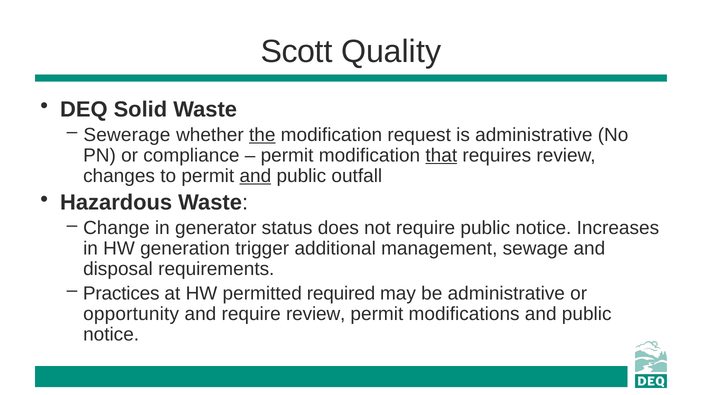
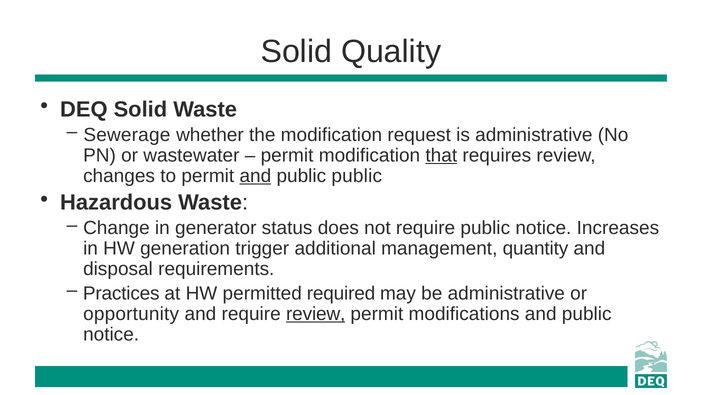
Scott: Scott -> Solid (296, 52)
the underline: present -> none (262, 135)
compliance: compliance -> wastewater (191, 155)
public outfall: outfall -> public (357, 176)
sewage: sewage -> quantity (536, 249)
review underline: none -> present (316, 314)
